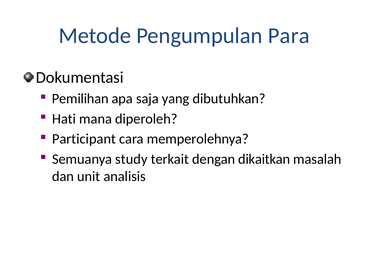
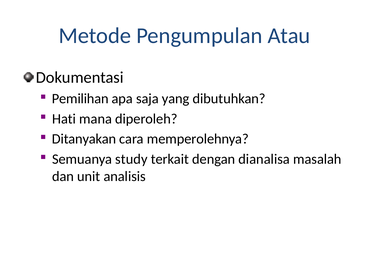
Para: Para -> Atau (289, 36)
Participant: Participant -> Ditanyakan (84, 139)
dikaitkan: dikaitkan -> dianalisa (264, 159)
